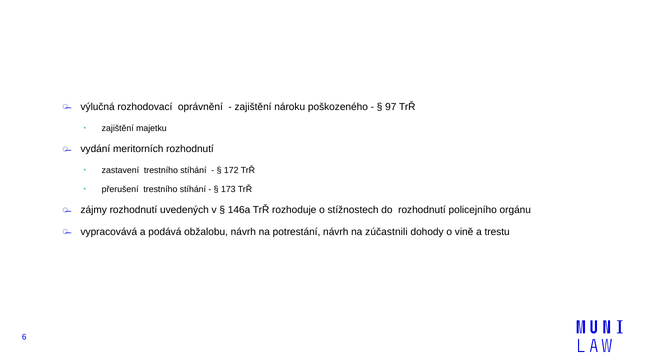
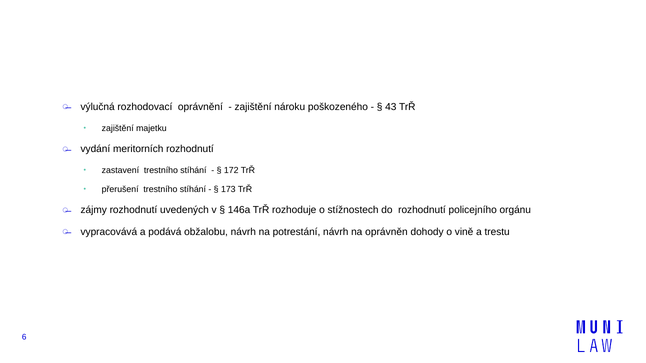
97: 97 -> 43 (391, 107)
zúčastnili: zúčastnili -> oprávněn (386, 232)
